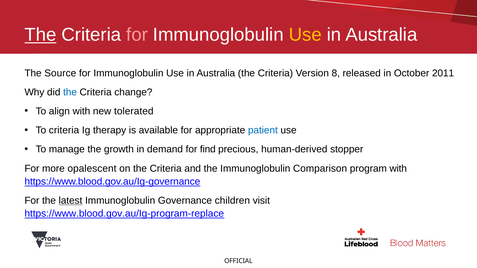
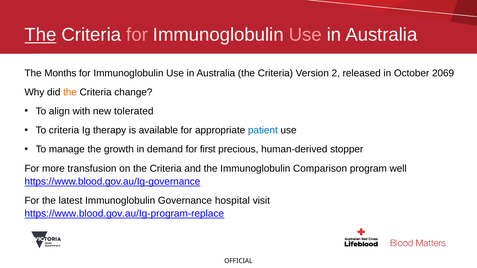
Use colour: yellow -> pink (305, 35)
Source: Source -> Months (60, 73)
8: 8 -> 2 (336, 73)
2011: 2011 -> 2069 (443, 73)
the colour: blue -> orange (70, 92)
find: find -> first (208, 150)
opalescent: opalescent -> transfusion (92, 169)
program with: with -> well (398, 169)
latest underline: present -> none (71, 201)
children: children -> hospital (232, 201)
